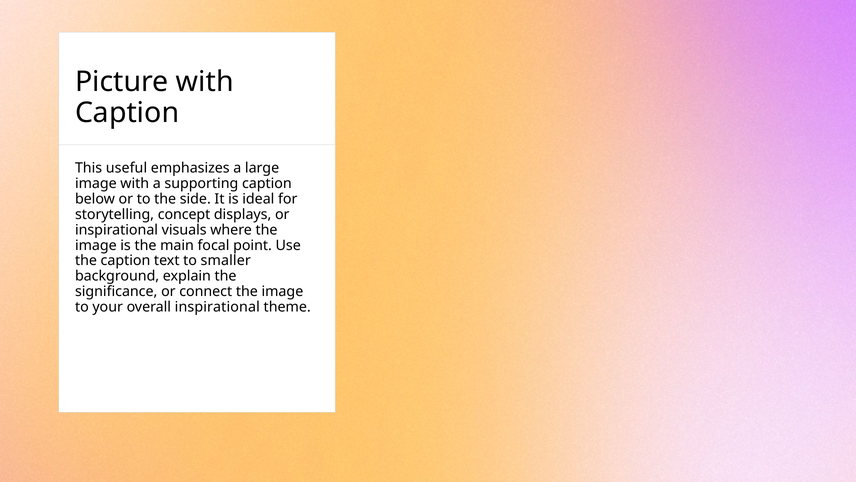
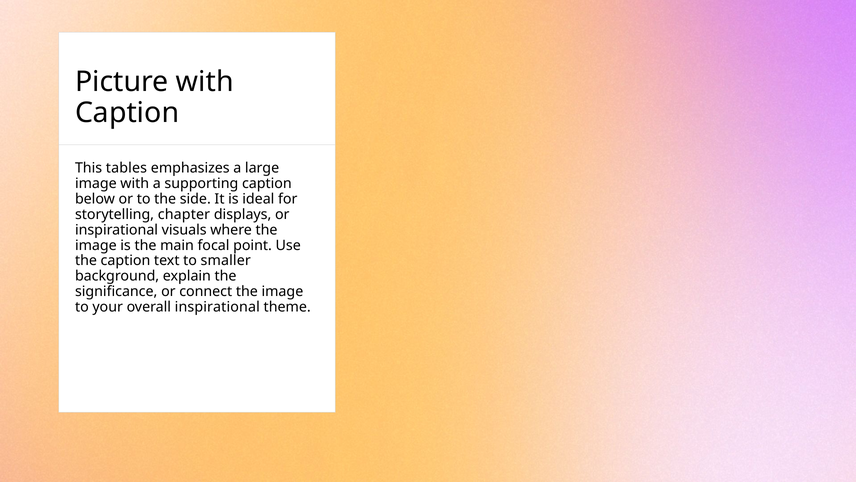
useful: useful -> tables (126, 168)
concept: concept -> chapter (184, 214)
